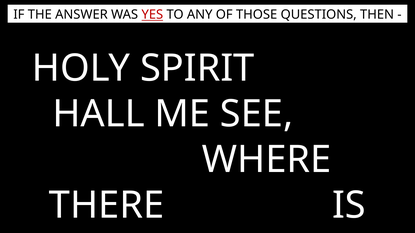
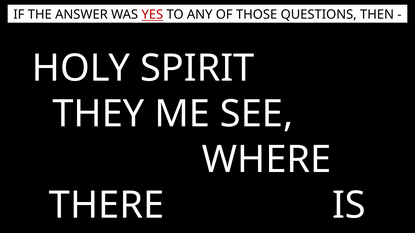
HALL: HALL -> THEY (98, 114)
